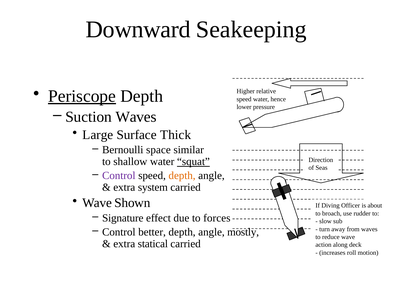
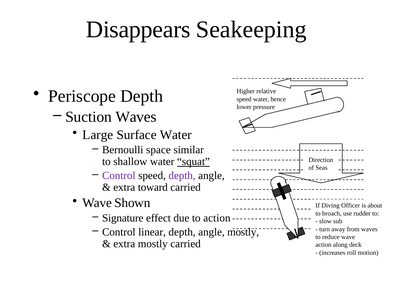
Downward: Downward -> Disappears (138, 30)
Periscope underline: present -> none (82, 96)
Surface Thick: Thick -> Water (176, 135)
depth colour: orange -> purple (182, 176)
system: system -> toward (153, 188)
to forces: forces -> action (217, 219)
better: better -> linear (152, 233)
extra statical: statical -> mostly (153, 244)
